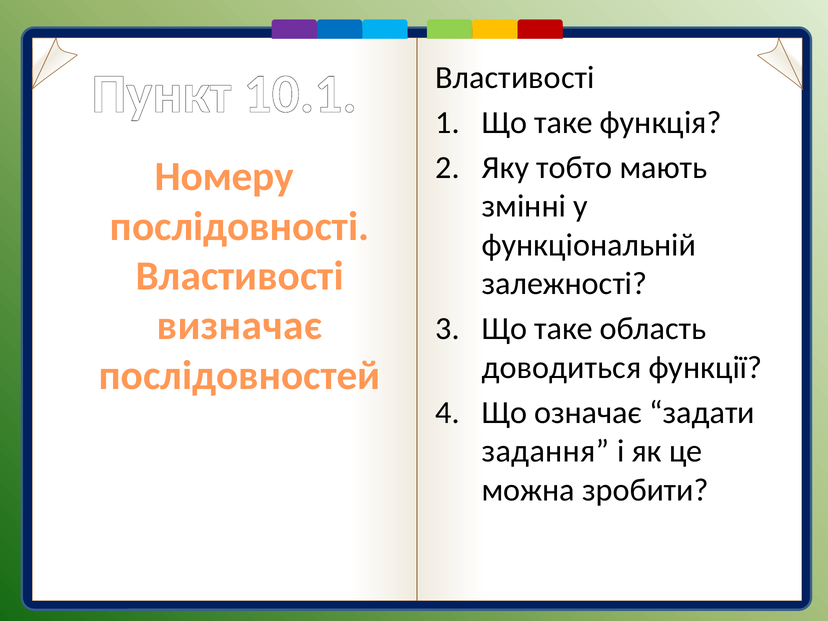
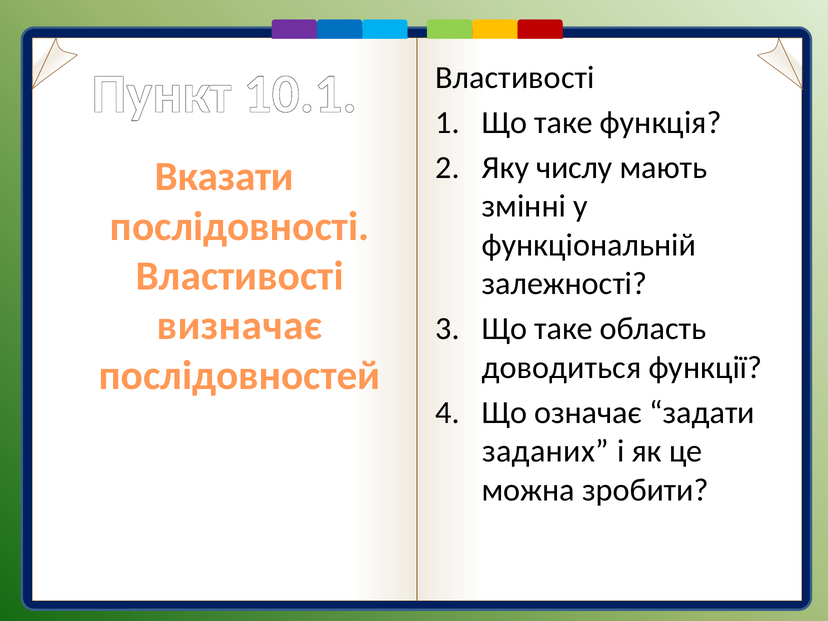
тобто: тобто -> числу (574, 168)
Номеру: Номеру -> Вказати (224, 177)
задання: задання -> заданих (546, 451)
